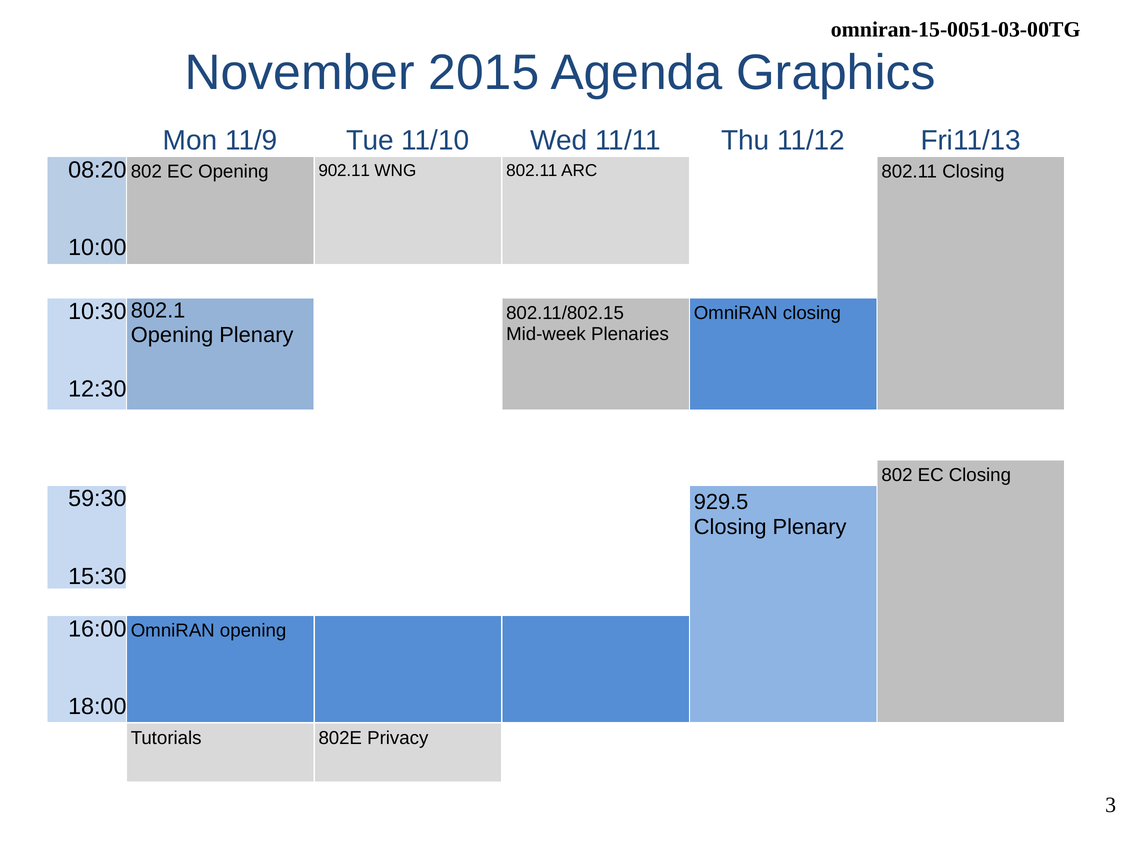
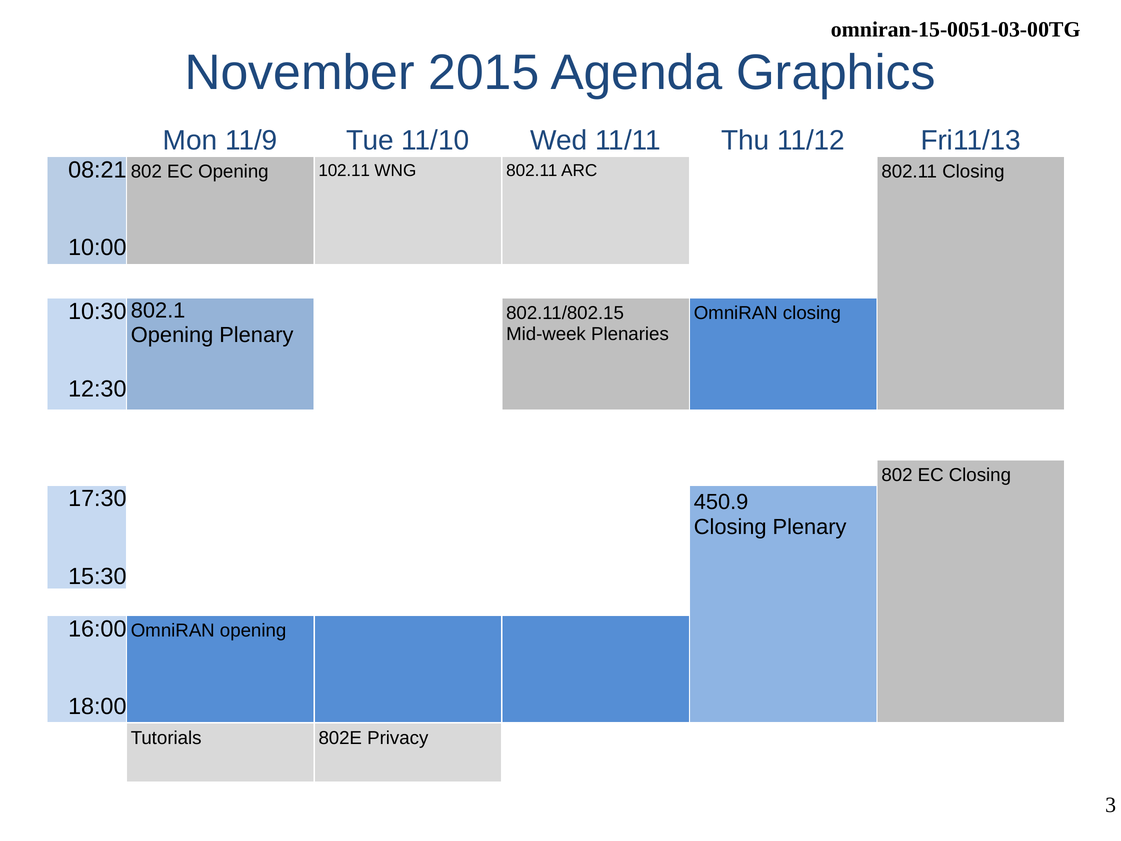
08:20: 08:20 -> 08:21 (97, 170)
902.11: 902.11 -> 102.11 (344, 171)
59:30: 59:30 -> 17:30 (97, 499)
929.5: 929.5 -> 450.9 (721, 502)
